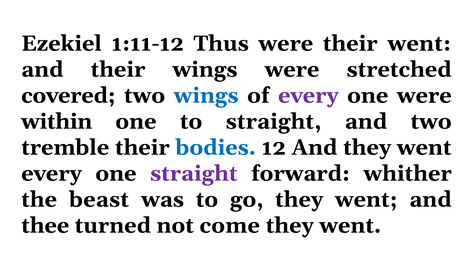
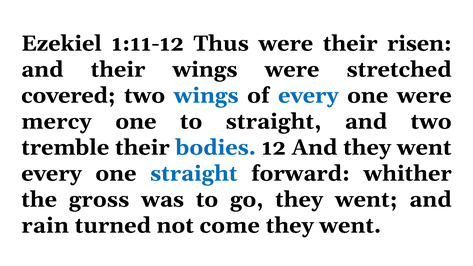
their went: went -> risen (419, 44)
every colour: purple -> blue (308, 96)
within: within -> mercy (56, 122)
straight colour: purple -> blue (194, 174)
beast: beast -> gross (99, 200)
thee: thee -> rain (45, 226)
